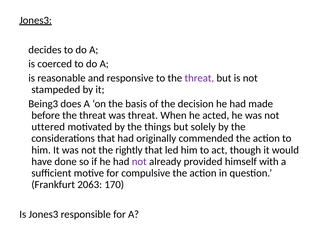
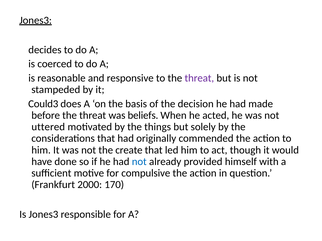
Being3: Being3 -> Could3 (43, 104)
was threat: threat -> beliefs (143, 116)
rightly: rightly -> create (129, 150)
not colour: purple -> blue (139, 162)
2063: 2063 -> 2000 (90, 185)
